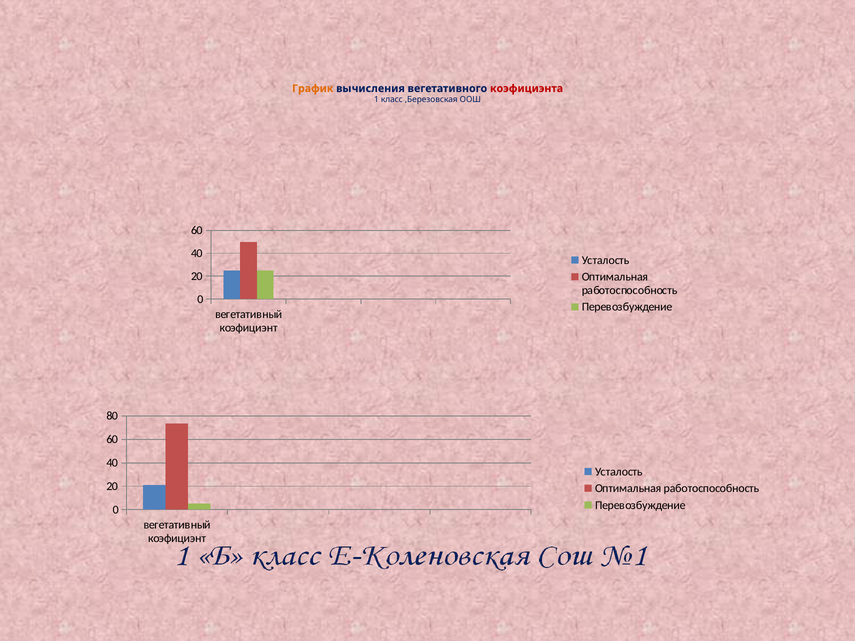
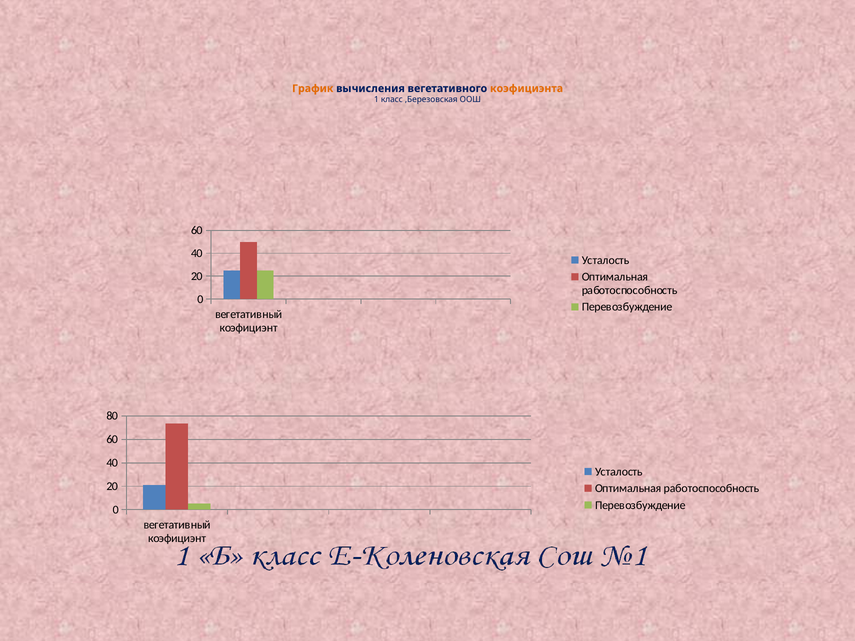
коэфициэнта colour: red -> orange (527, 89)
